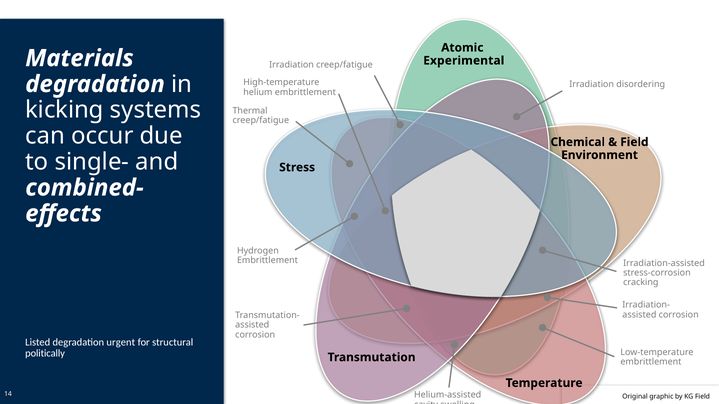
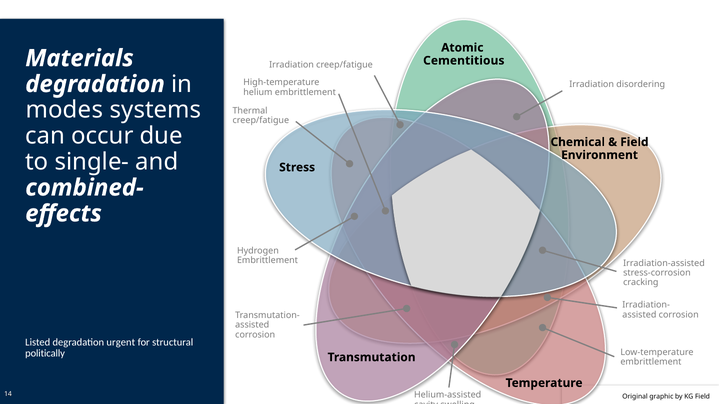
Experimental: Experimental -> Cementitious (464, 61)
kicking: kicking -> modes (64, 110)
